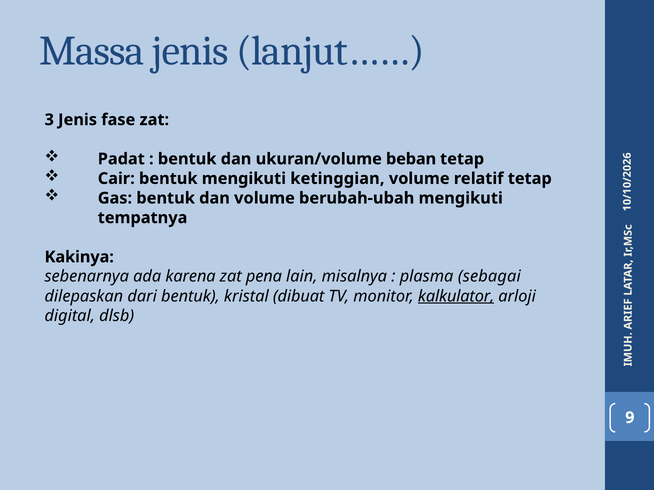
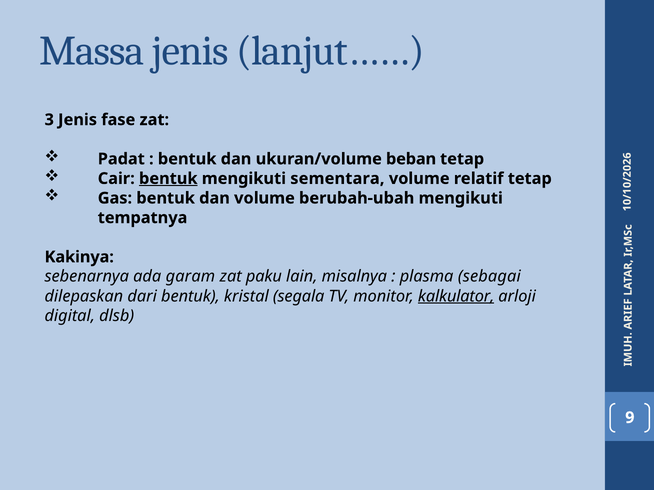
bentuk underline: none -> present (168, 179)
ketinggian: ketinggian -> sementara (337, 179)
karena: karena -> garam (190, 277)
pena: pena -> paku (264, 277)
dibuat: dibuat -> segala (299, 296)
